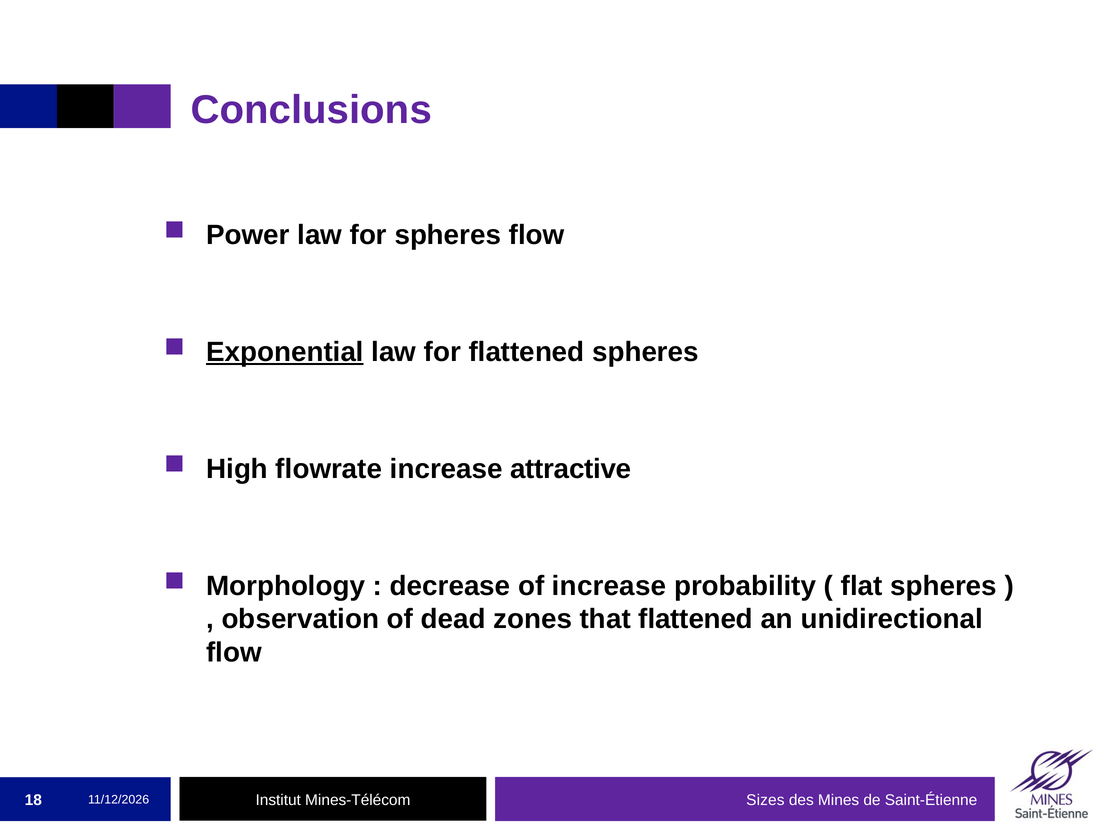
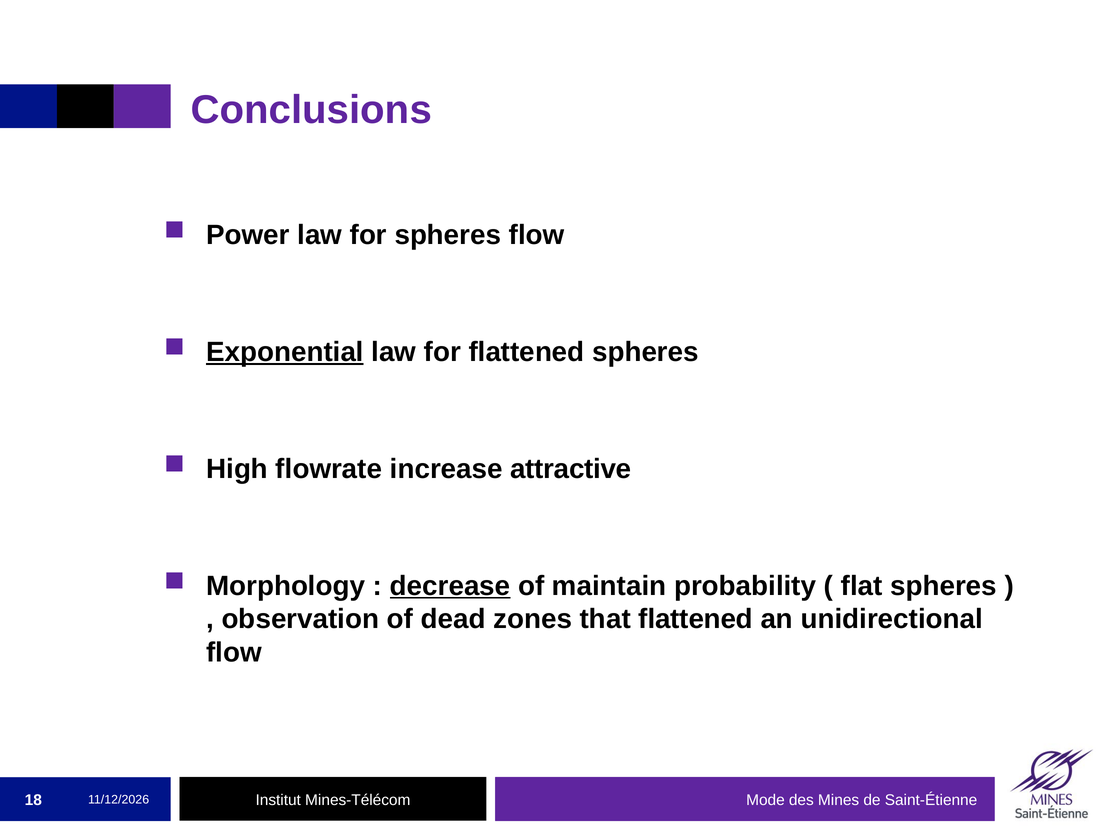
decrease underline: none -> present (450, 586)
of increase: increase -> maintain (609, 586)
Sizes: Sizes -> Mode (765, 800)
